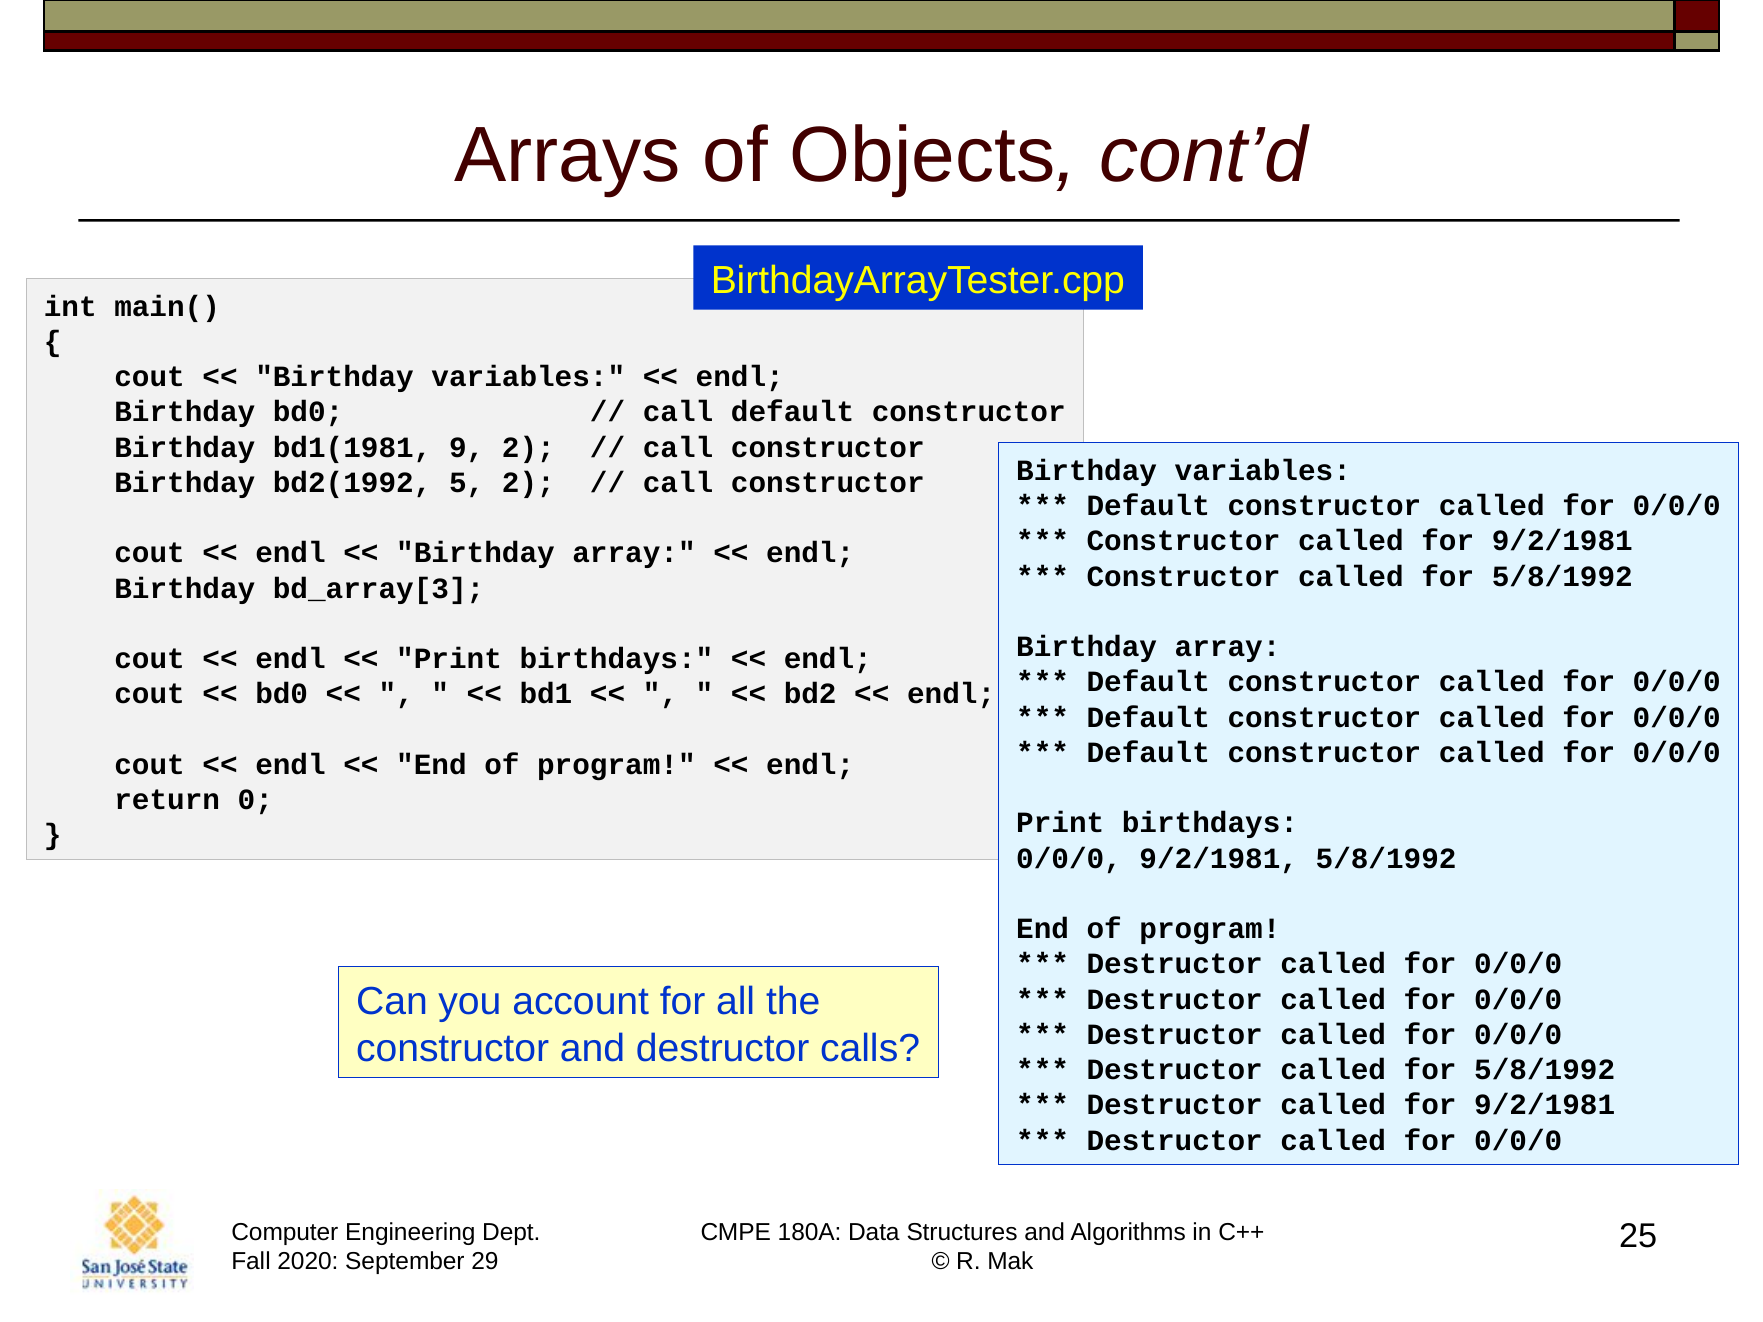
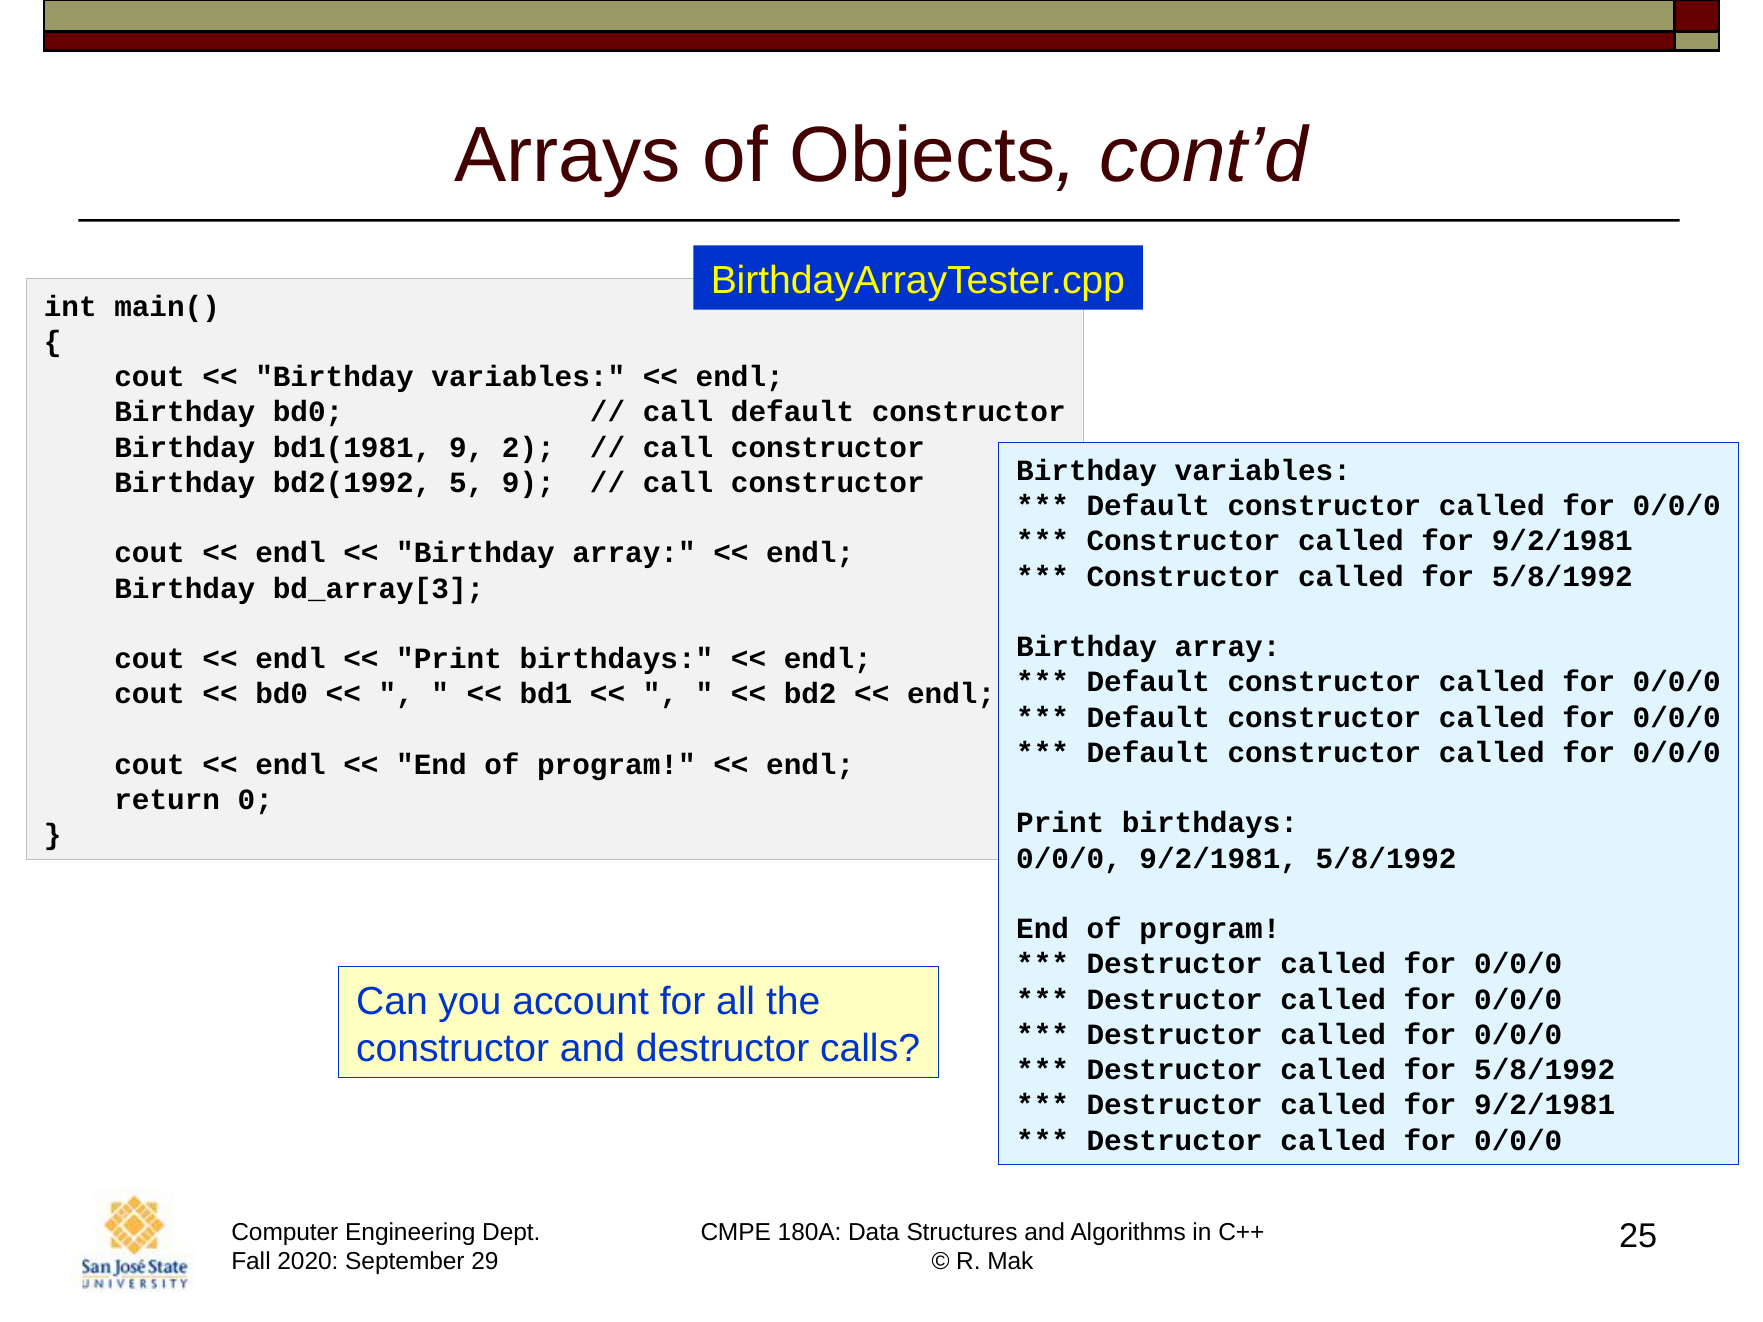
5 2: 2 -> 9 (528, 483)
